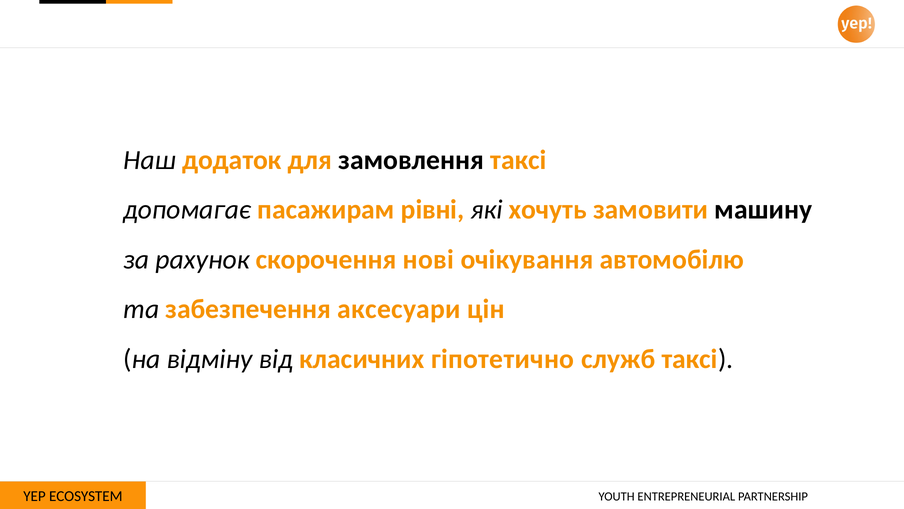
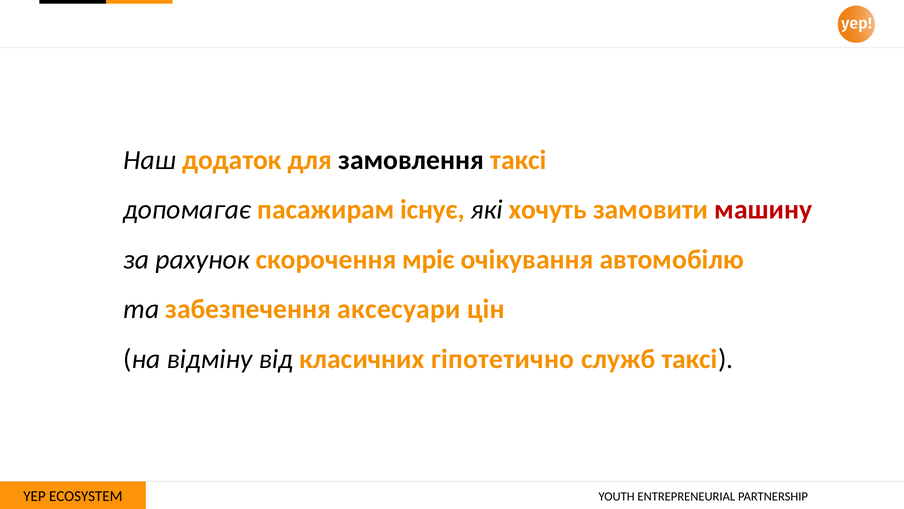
рівні: рівні -> існує (433, 210)
машину colour: black -> red (763, 210)
нові: нові -> мріє (429, 259)
